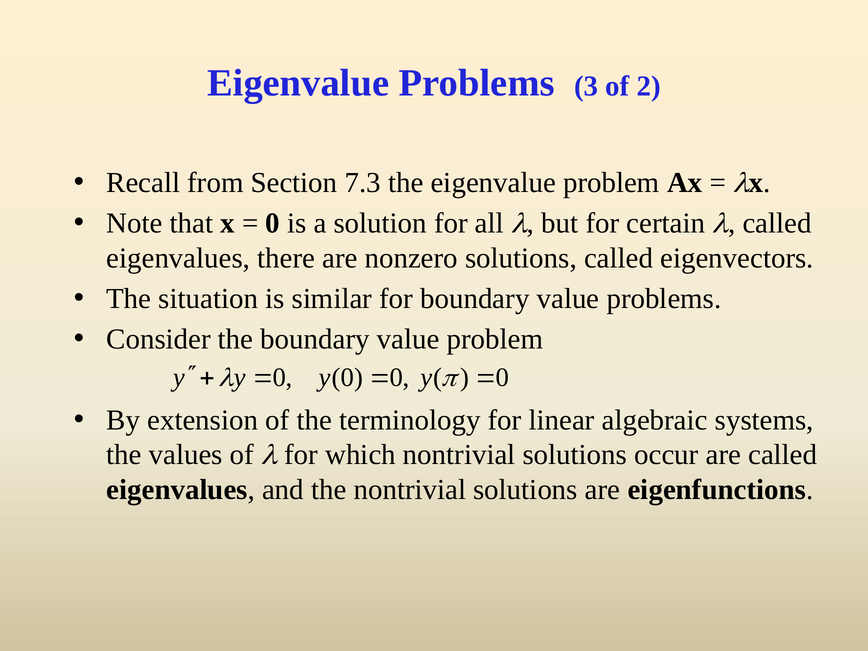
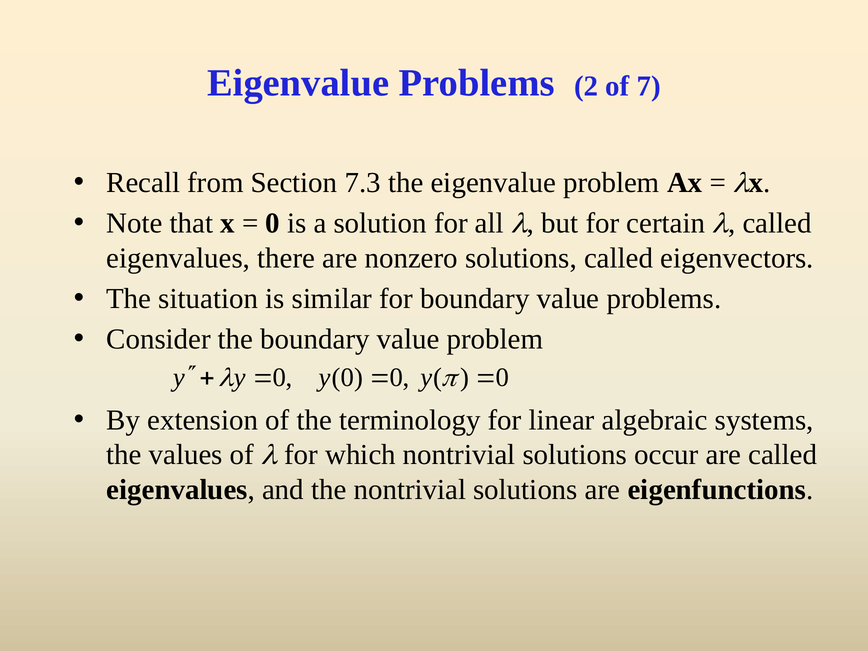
3: 3 -> 2 (586, 86)
2: 2 -> 7 (649, 86)
